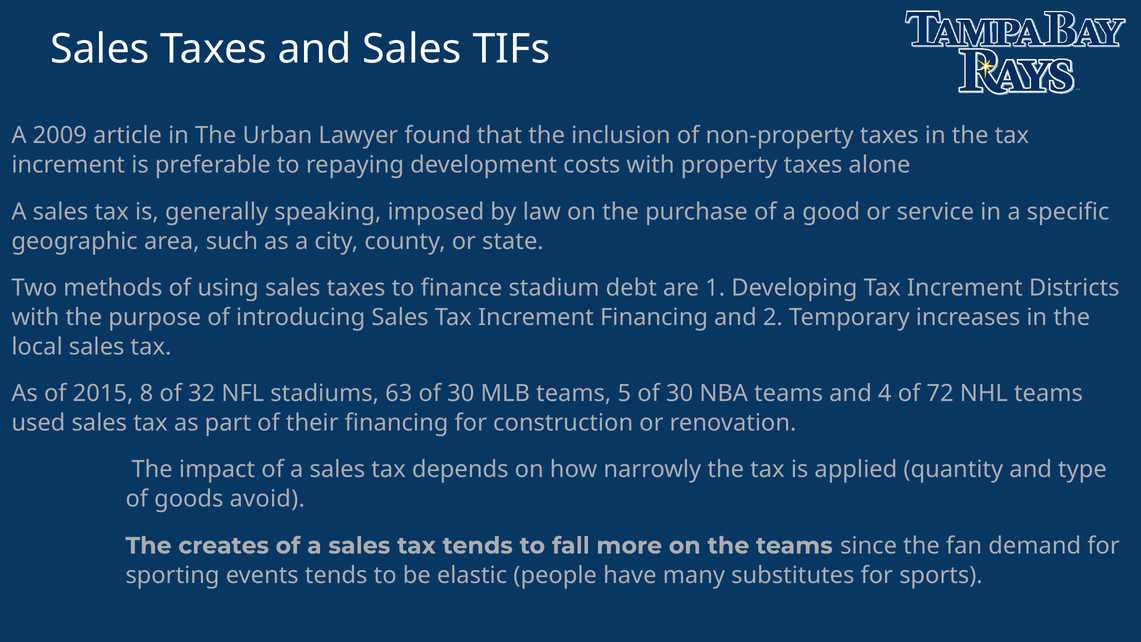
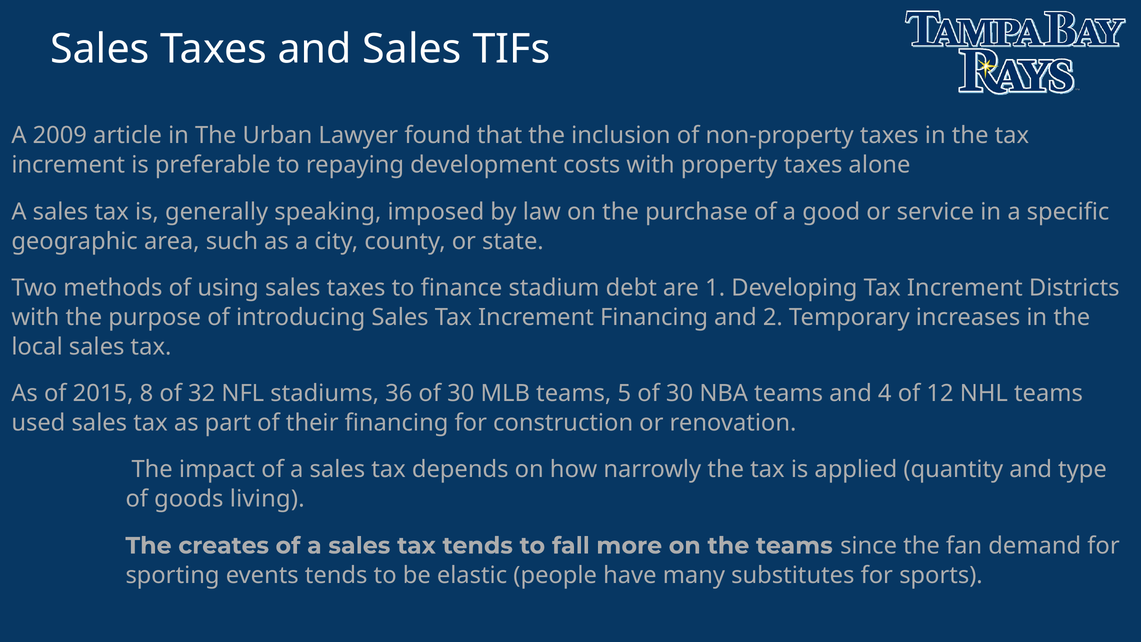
63: 63 -> 36 (399, 393)
72: 72 -> 12 (940, 393)
avoid: avoid -> living (267, 499)
